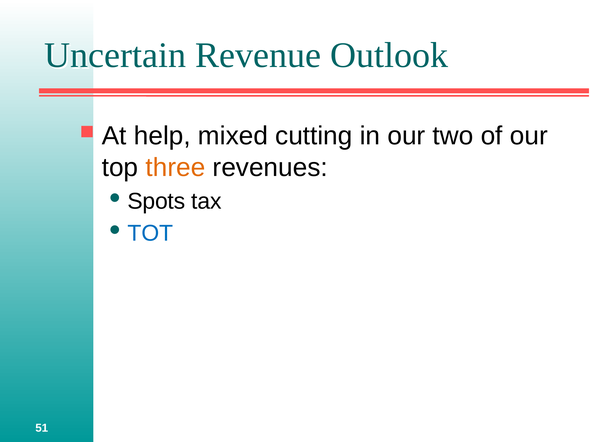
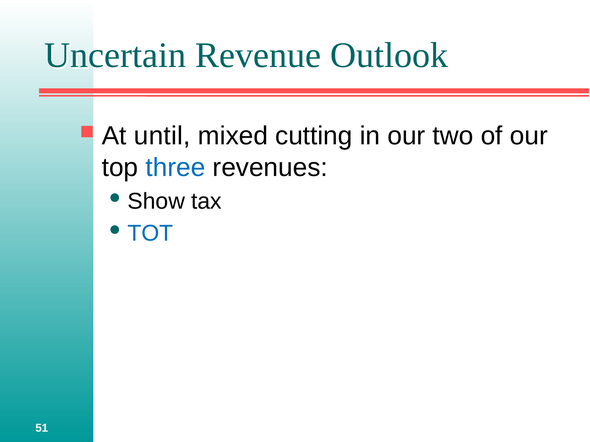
help: help -> until (162, 136)
three colour: orange -> blue (175, 168)
Spots: Spots -> Show (156, 201)
